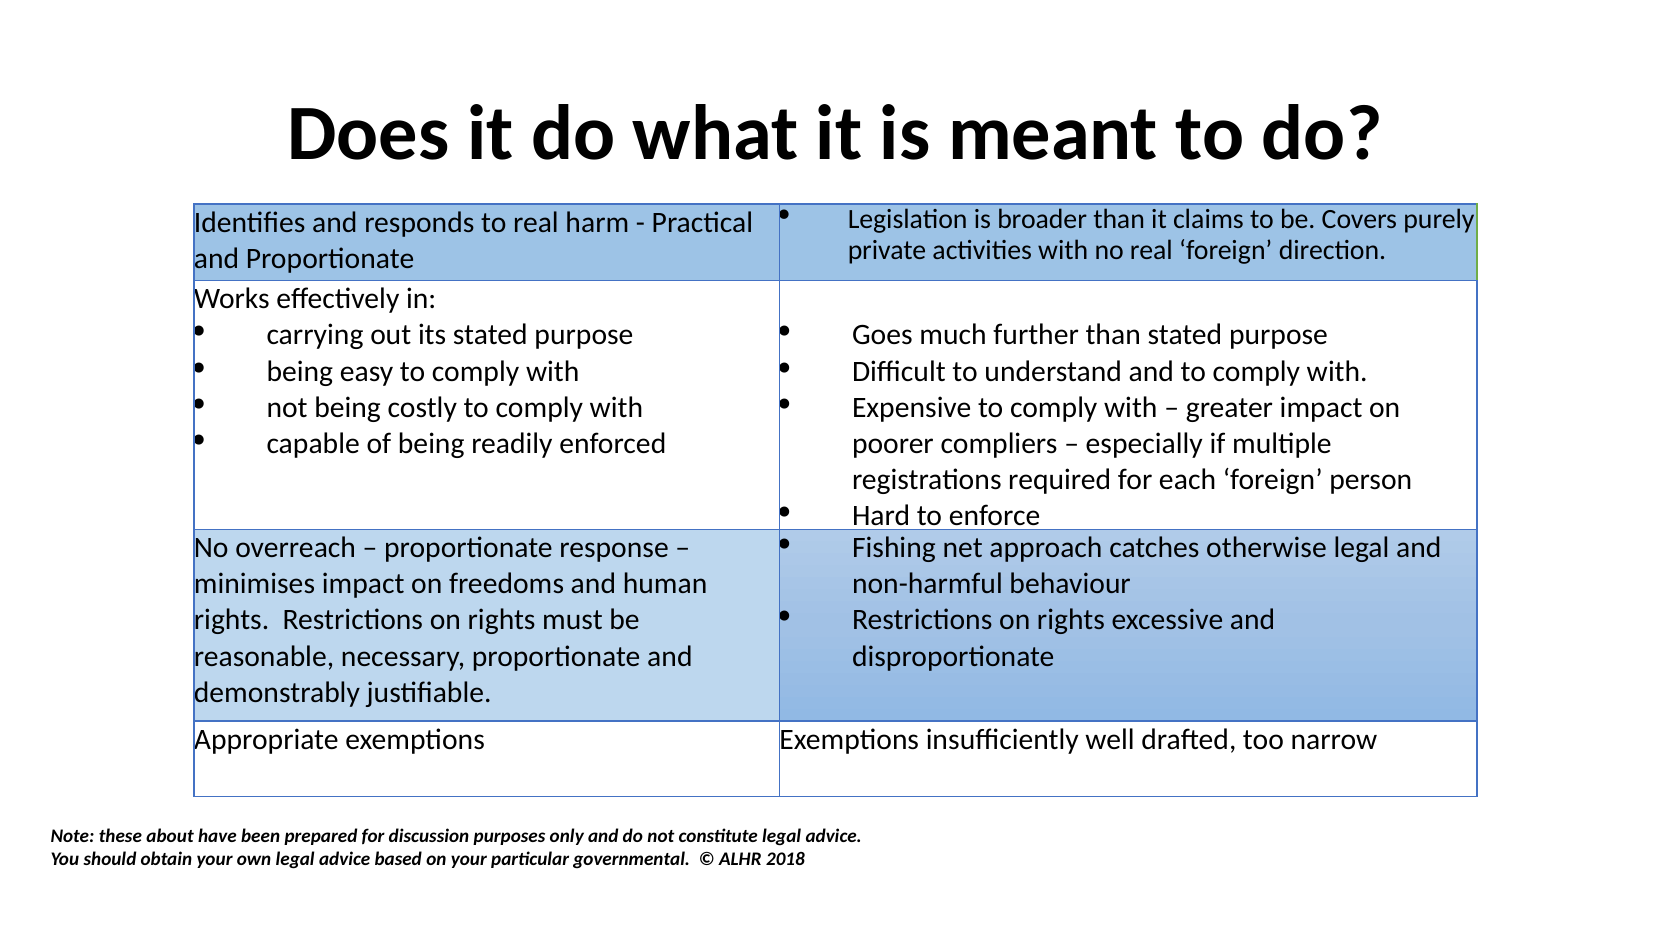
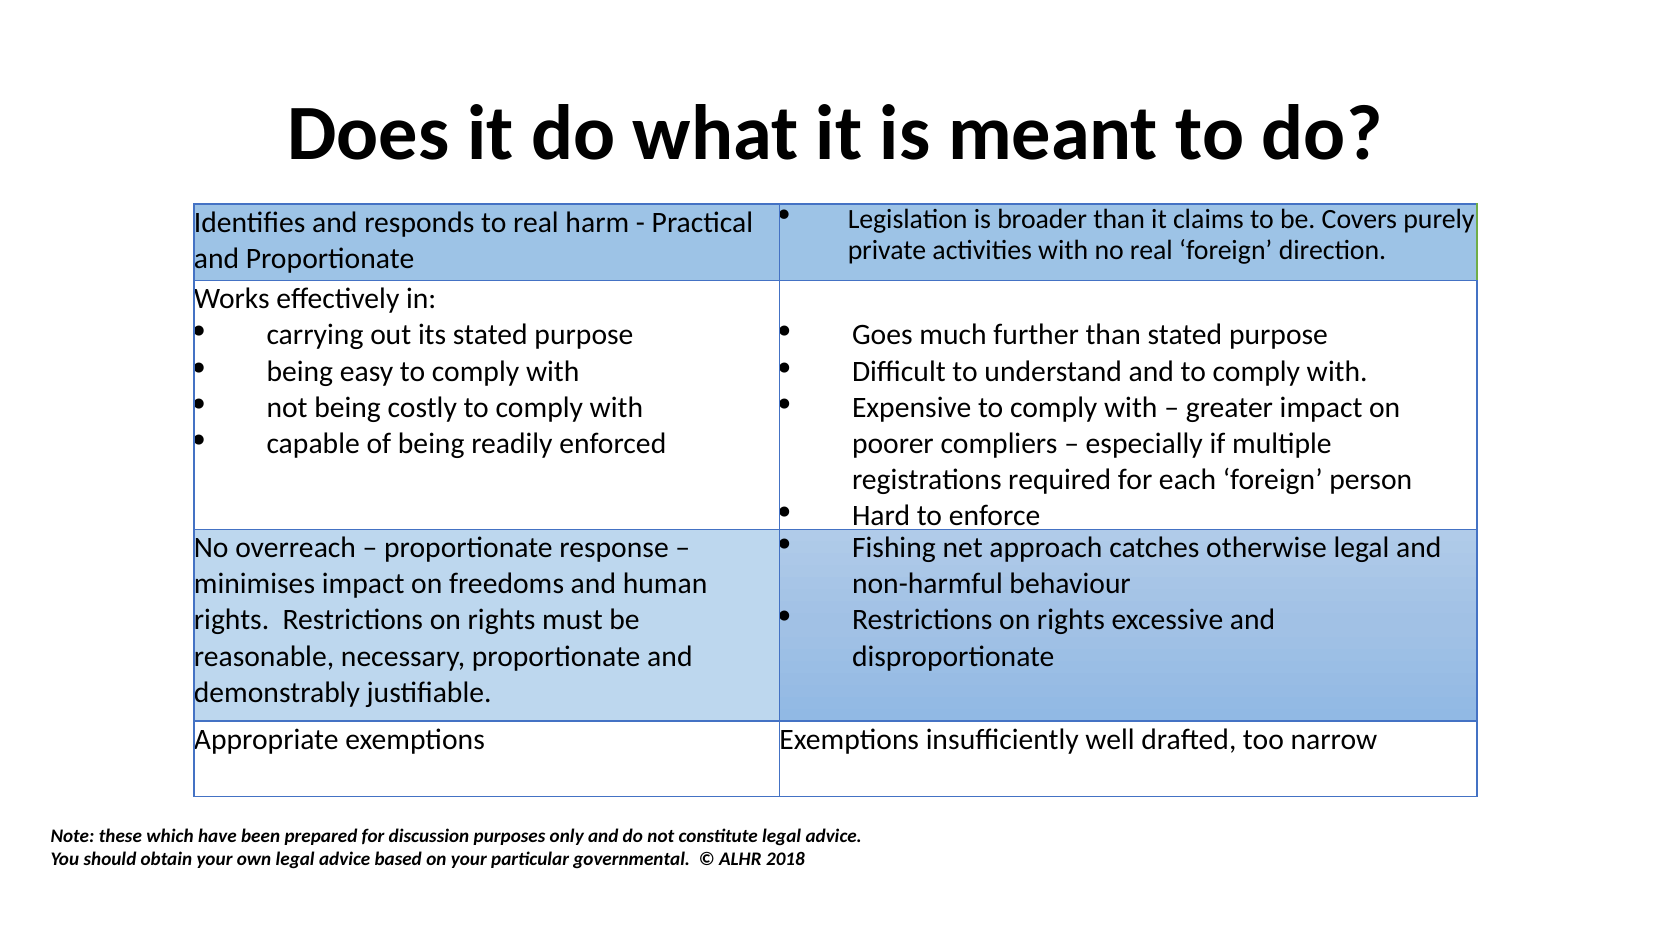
about: about -> which (170, 836)
